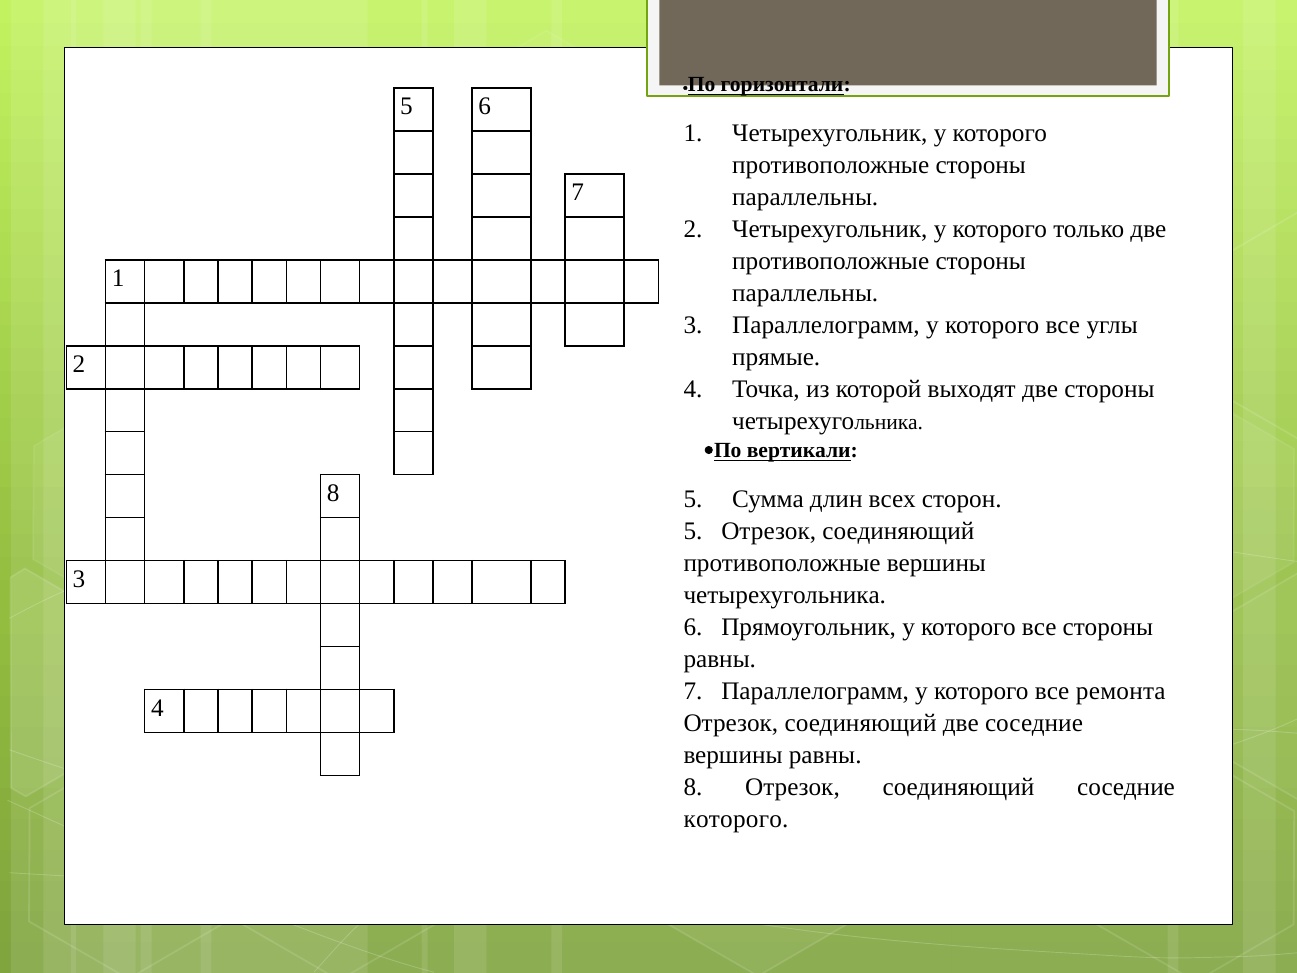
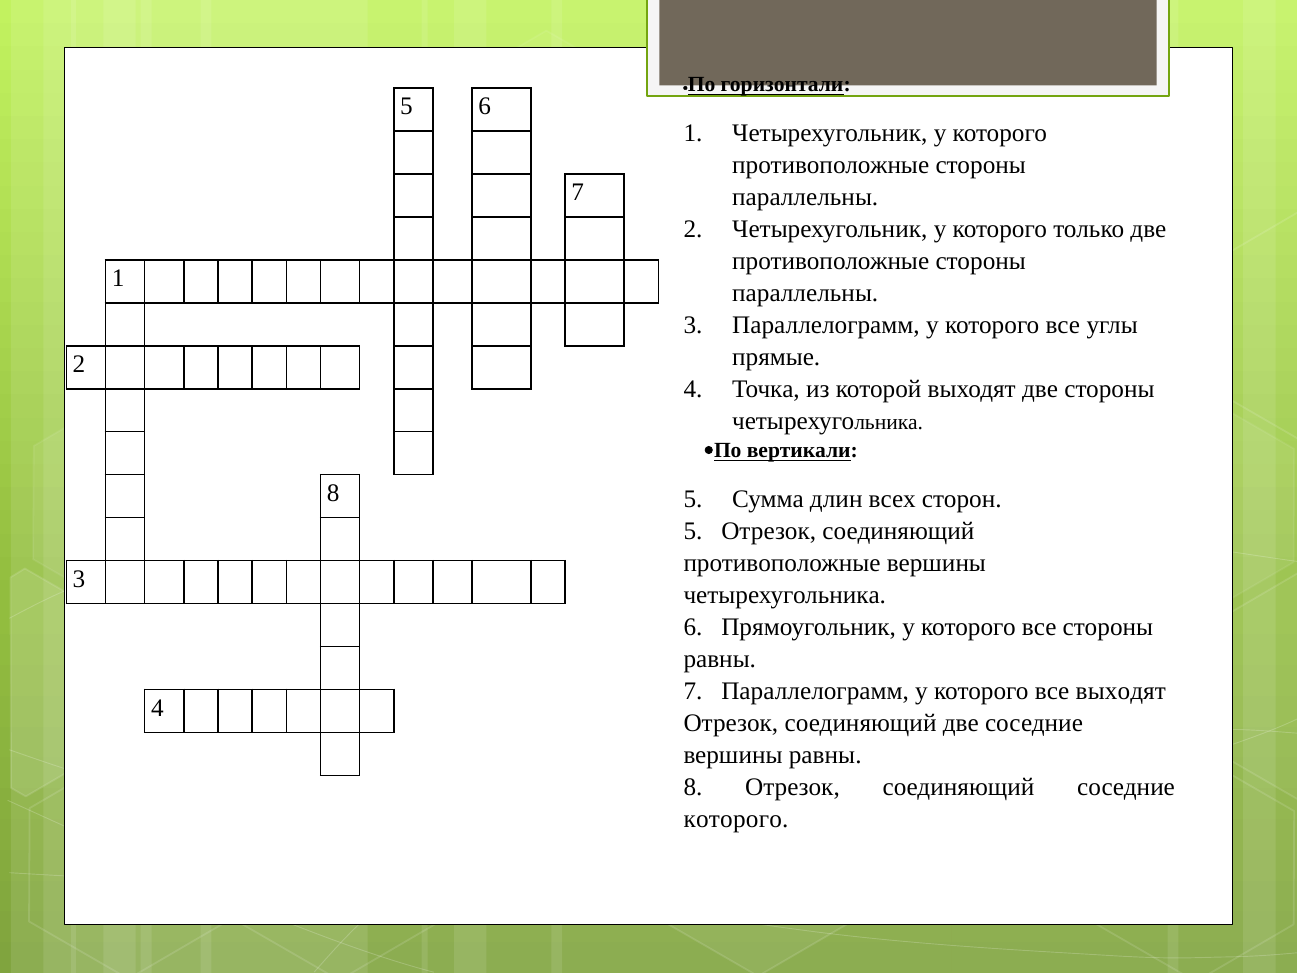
все ремонта: ремонта -> выходят (1121, 691)
